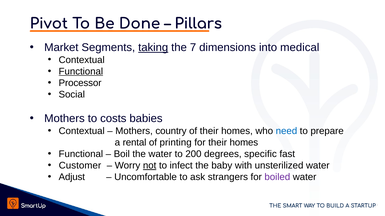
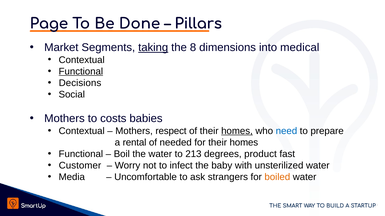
Pivot: Pivot -> Page (49, 24)
7: 7 -> 8 (193, 48)
Processor: Processor -> Decisions (80, 83)
country: country -> respect (171, 131)
homes underline: none -> present (237, 131)
printing: printing -> needed (176, 143)
200: 200 -> 213 (193, 154)
specific: specific -> product (260, 154)
not underline: present -> none (150, 166)
Adjust: Adjust -> Media (72, 177)
boiled colour: purple -> orange (277, 177)
